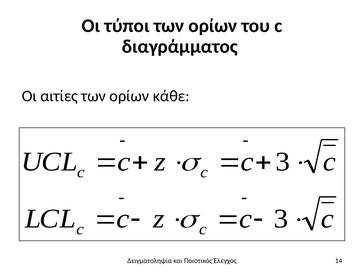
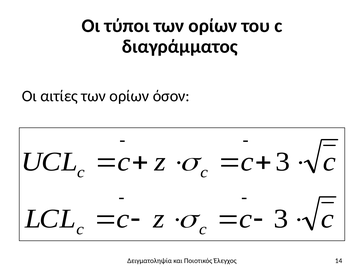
κάθε: κάθε -> όσον (171, 96)
